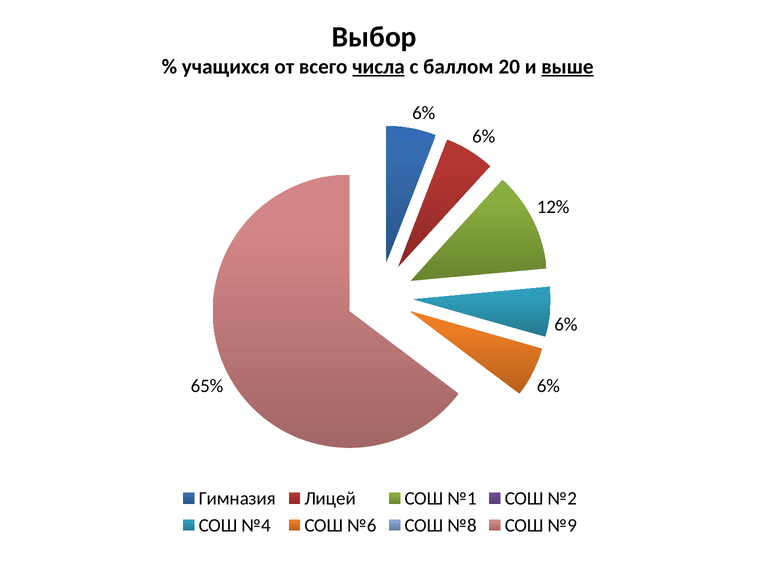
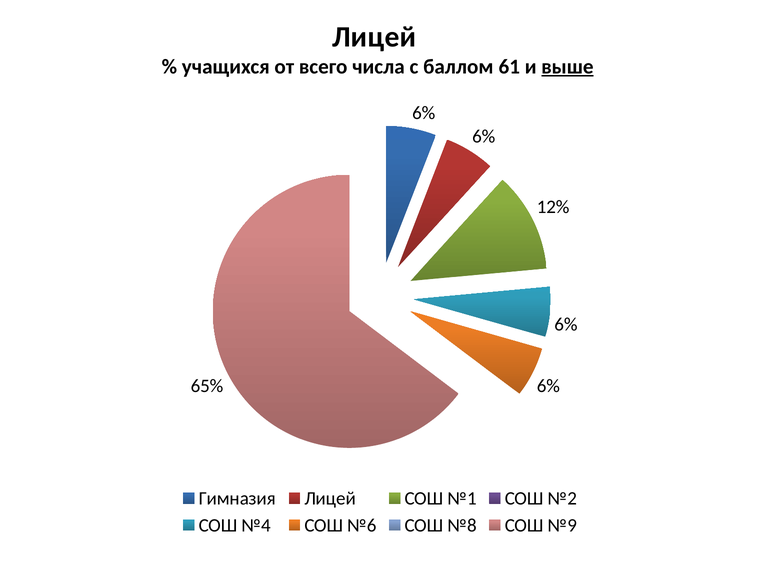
Выбор: Выбор -> Лицей (374, 37)
числа underline: present -> none (378, 67)
20: 20 -> 61 (509, 67)
